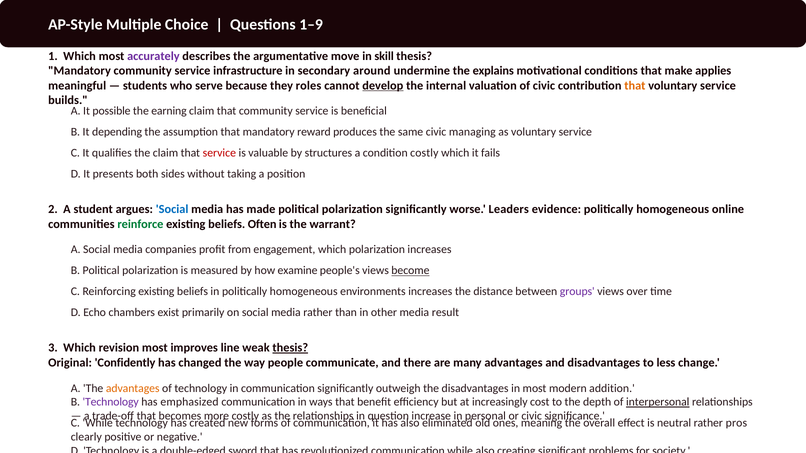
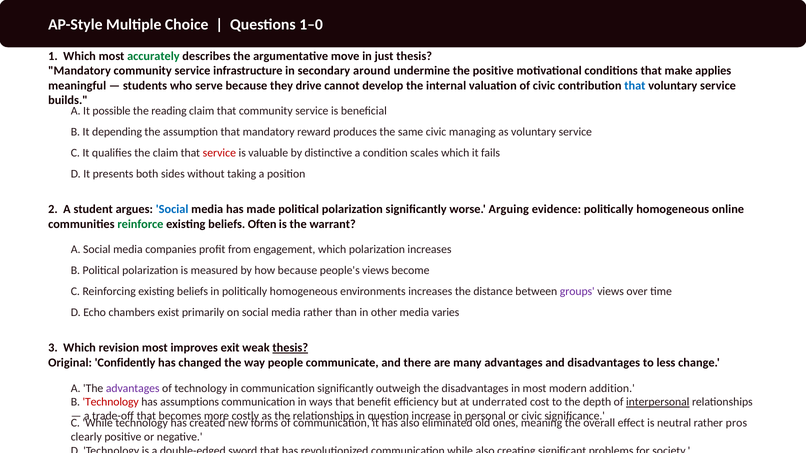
1–9: 1–9 -> 1–0 (311, 24)
accurately colour: purple -> green (153, 56)
skill: skill -> just (384, 56)
the explains: explains -> positive (493, 71)
roles: roles -> drive (309, 86)
develop underline: present -> none (383, 86)
that colour: orange -> blue (635, 86)
earning: earning -> reading (169, 111)
structures: structures -> distinctive (328, 153)
condition costly: costly -> scales (424, 153)
Leaders: Leaders -> Arguing (509, 209)
how examine: examine -> because (297, 271)
become underline: present -> none (410, 271)
result: result -> varies (446, 313)
line: line -> exit (230, 348)
advantages colour: orange -> purple (133, 388)
Technology colour: purple -> red (111, 402)
emphasized: emphasized -> assumptions (190, 402)
increasingly: increasingly -> underrated (500, 402)
